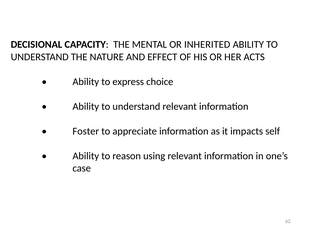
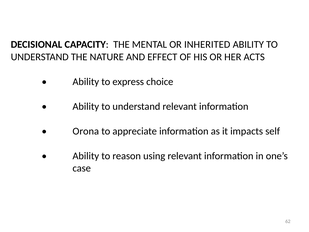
Foster: Foster -> Orona (86, 131)
